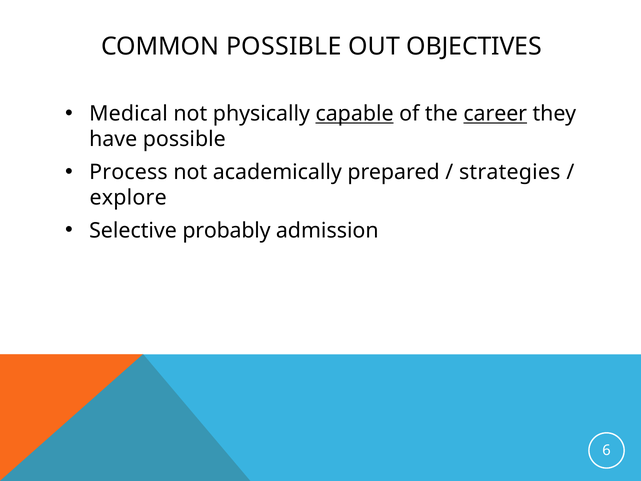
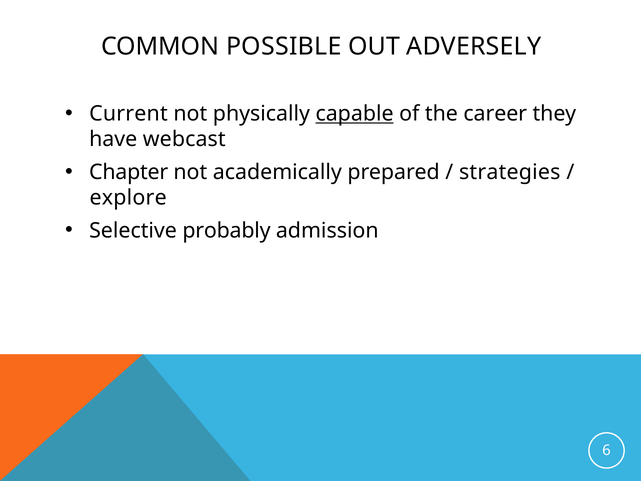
OBJECTIVES: OBJECTIVES -> ADVERSELY (474, 47)
Medical: Medical -> Current (128, 114)
career underline: present -> none (495, 114)
have possible: possible -> webcast (184, 139)
Process: Process -> Chapter (129, 172)
